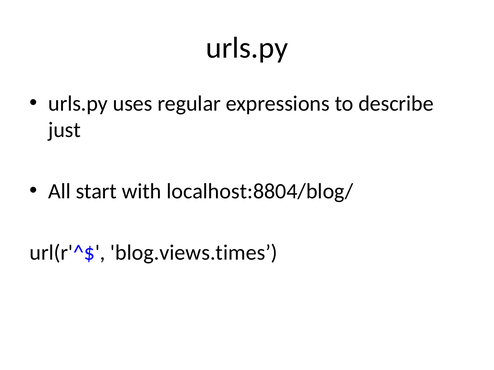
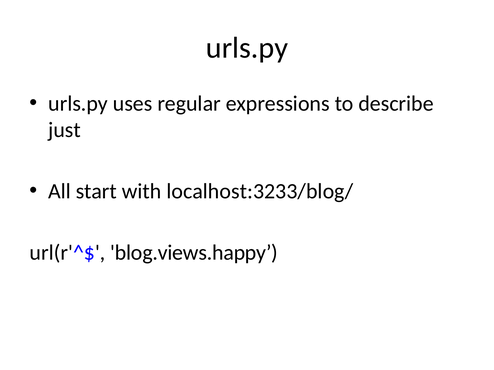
localhost:8804/blog/: localhost:8804/blog/ -> localhost:3233/blog/ (260, 191)
blog.views.times: blog.views.times -> blog.views.happy (194, 253)
